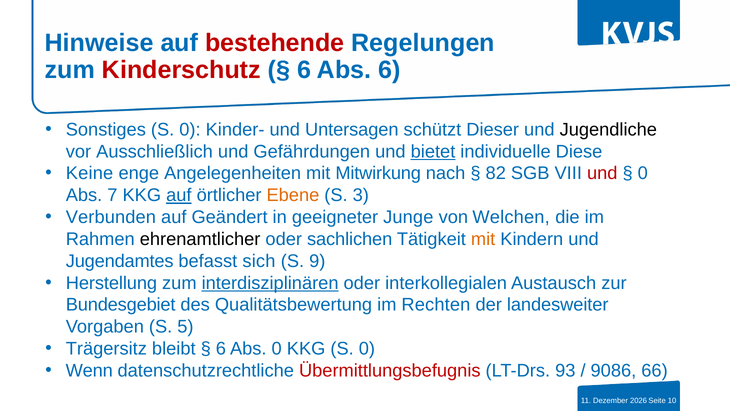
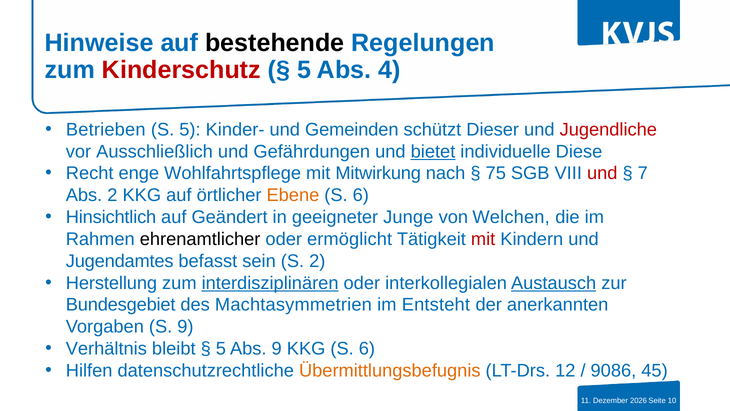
bestehende colour: red -> black (275, 43)
6: 6 -> 5 (304, 70)
Abs 6: 6 -> 4 (389, 70)
Sonstiges: Sonstiges -> Betrieben (106, 129)
0: 0 -> 5 (190, 129)
Untersagen: Untersagen -> Gemeinden (352, 129)
Jugendliche colour: black -> red (608, 129)
Keine: Keine -> Recht (90, 173)
Angelegenheiten: Angelegenheiten -> Wohlfahrtspflege (233, 173)
82: 82 -> 75 (496, 173)
0: 0 -> 7 (643, 173)
Abs 7: 7 -> 2 (112, 195)
auf underline: present -> none (179, 195)
3: 3 -> 6 (361, 195)
Verbunden: Verbunden -> Hinsichtlich (111, 217)
sachlichen: sachlichen -> ermöglicht (350, 239)
mit colour: orange -> red (483, 239)
sich: sich -> sein (259, 261)
S 9: 9 -> 2 (317, 261)
Austausch underline: none -> present (554, 283)
Qualitätsbewertung: Qualitätsbewertung -> Machtasymmetrien (293, 305)
Rechten: Rechten -> Entsteht (436, 305)
landesweiter: landesweiter -> anerkannten (558, 305)
S 5: 5 -> 9 (185, 327)
Trägersitz: Trägersitz -> Verhältnis (106, 348)
6: 6 -> 5 (221, 348)
Abs 0: 0 -> 9 (277, 348)
KKG S 0: 0 -> 6 (367, 348)
Wenn: Wenn -> Hilfen (89, 370)
Übermittlungsbefugnis colour: red -> orange (390, 370)
93: 93 -> 12 (565, 370)
66: 66 -> 45 (655, 370)
